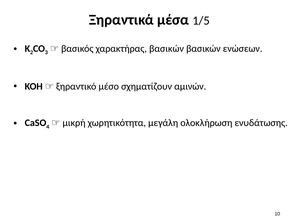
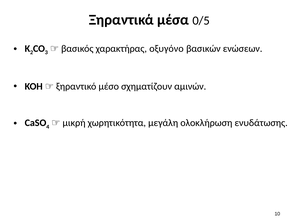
1/5: 1/5 -> 0/5 (201, 20)
χαρακτήρας βασικών: βασικών -> οξυγόνο (166, 48)
